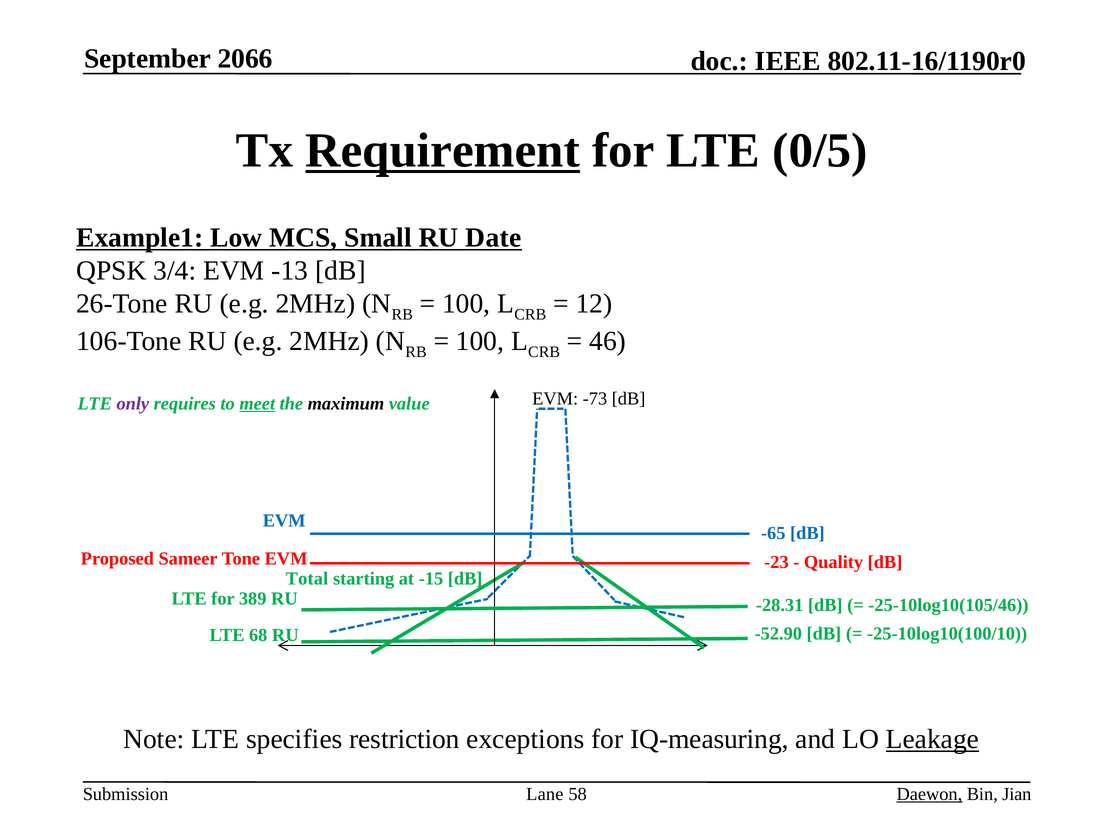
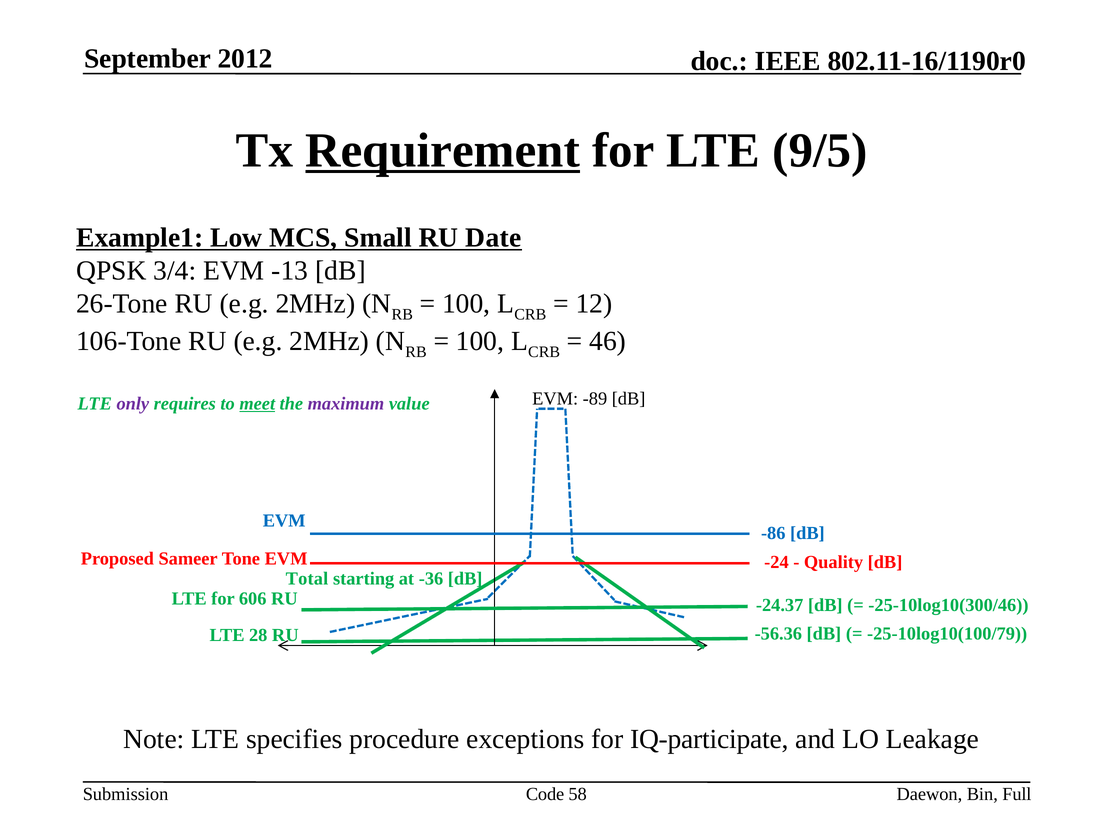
2066: 2066 -> 2012 (245, 59)
0/5: 0/5 -> 9/5 (820, 150)
-73: -73 -> -89 (595, 399)
maximum colour: black -> purple (346, 404)
-65: -65 -> -86 (773, 533)
-23: -23 -> -24 (776, 562)
-15: -15 -> -36 (431, 579)
389: 389 -> 606 (253, 599)
-28.31: -28.31 -> -24.37 (780, 605)
-25-10log10(105/46: -25-10log10(105/46 -> -25-10log10(300/46 (948, 605)
-52.90: -52.90 -> -56.36 (778, 634)
-25-10log10(100/10: -25-10log10(100/10 -> -25-10log10(100/79 (947, 634)
68: 68 -> 28 (258, 635)
restriction: restriction -> procedure (404, 739)
IQ-measuring: IQ-measuring -> IQ-participate (709, 739)
Leakage underline: present -> none (932, 739)
Lane: Lane -> Code (545, 794)
Daewon underline: present -> none (929, 794)
Jian: Jian -> Full (1017, 794)
